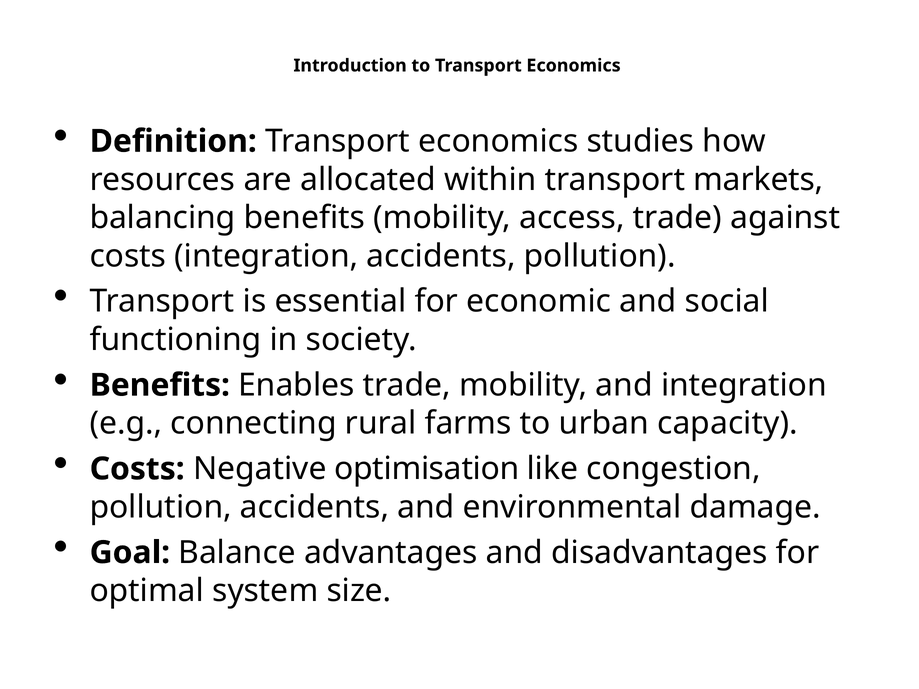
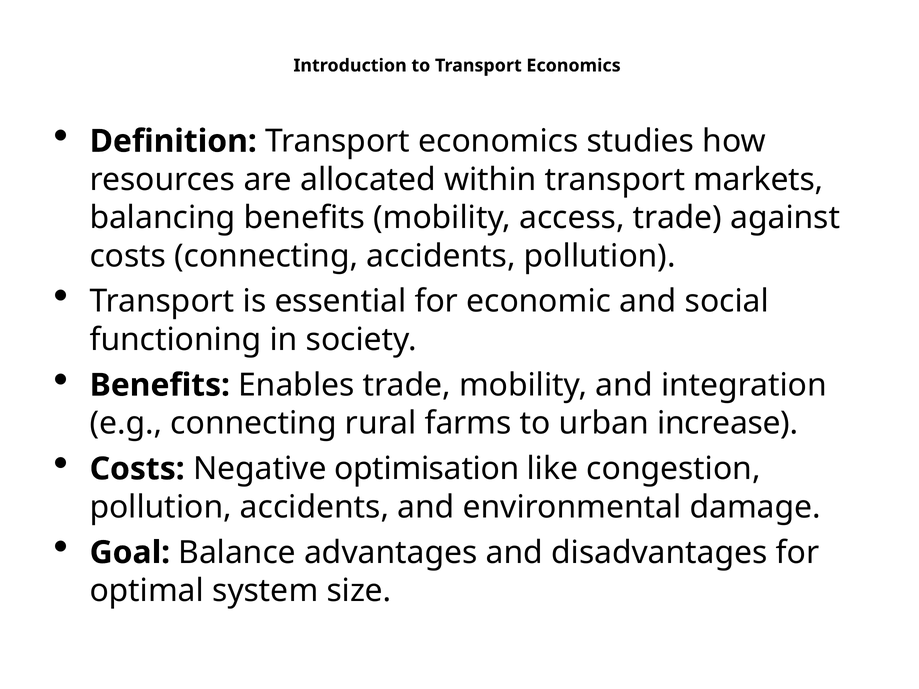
costs integration: integration -> connecting (266, 256)
capacity: capacity -> increase (728, 424)
